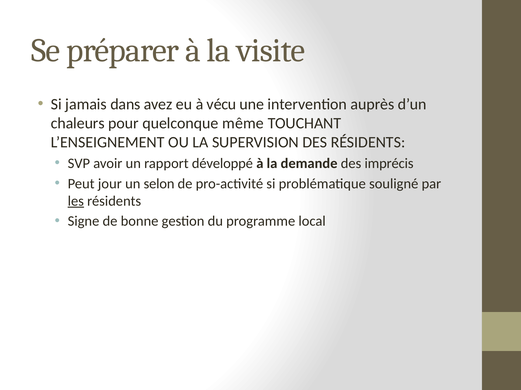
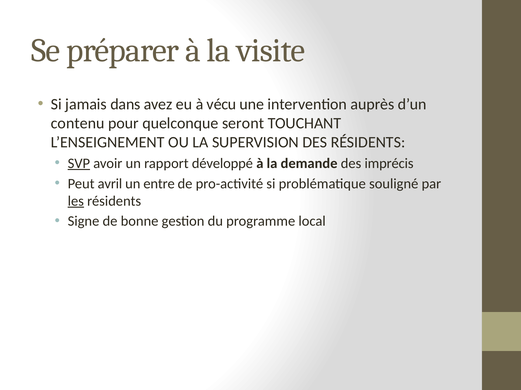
chaleurs: chaleurs -> contenu (78, 124)
même: même -> seront (243, 124)
SVP underline: none -> present (79, 164)
jour: jour -> avril (110, 184)
selon: selon -> entre (159, 184)
